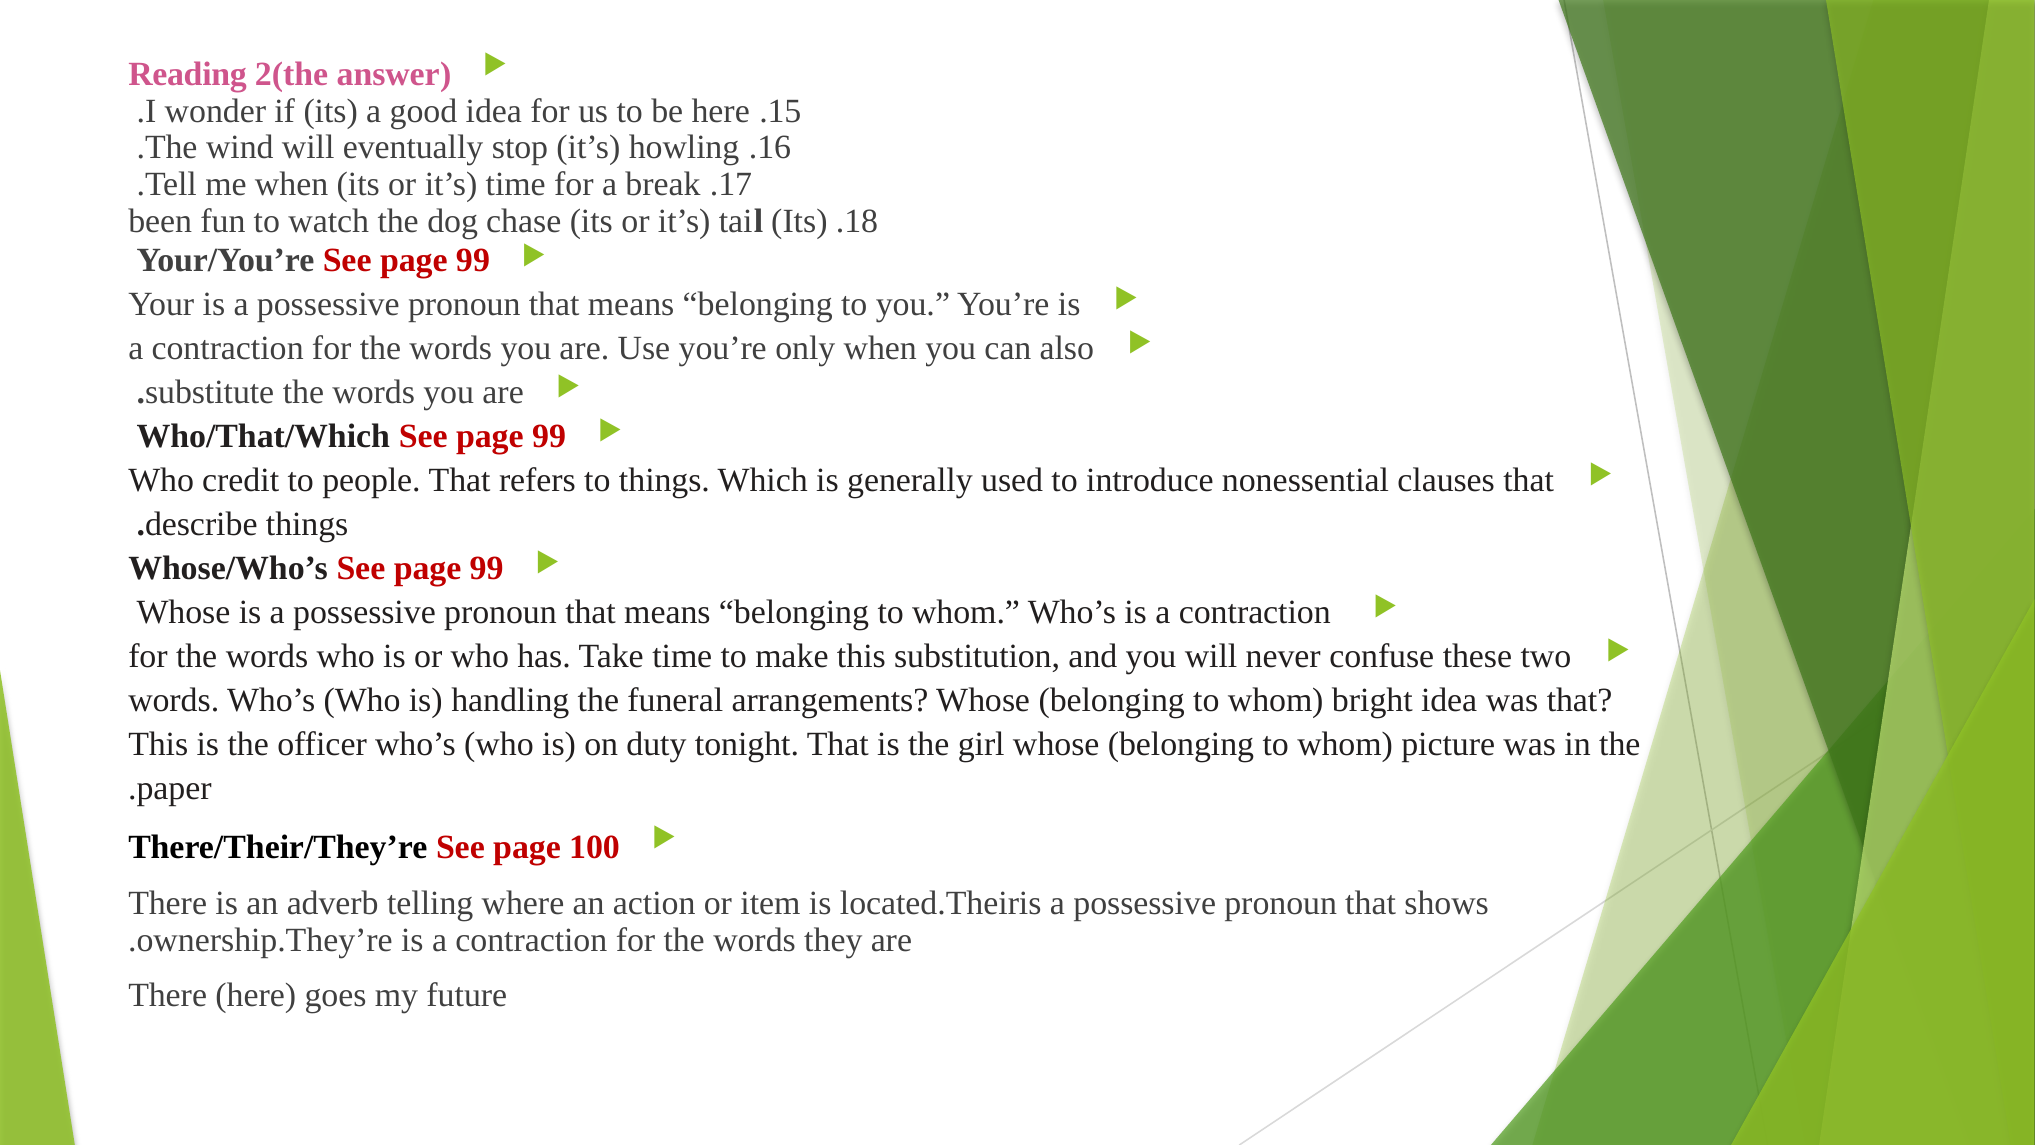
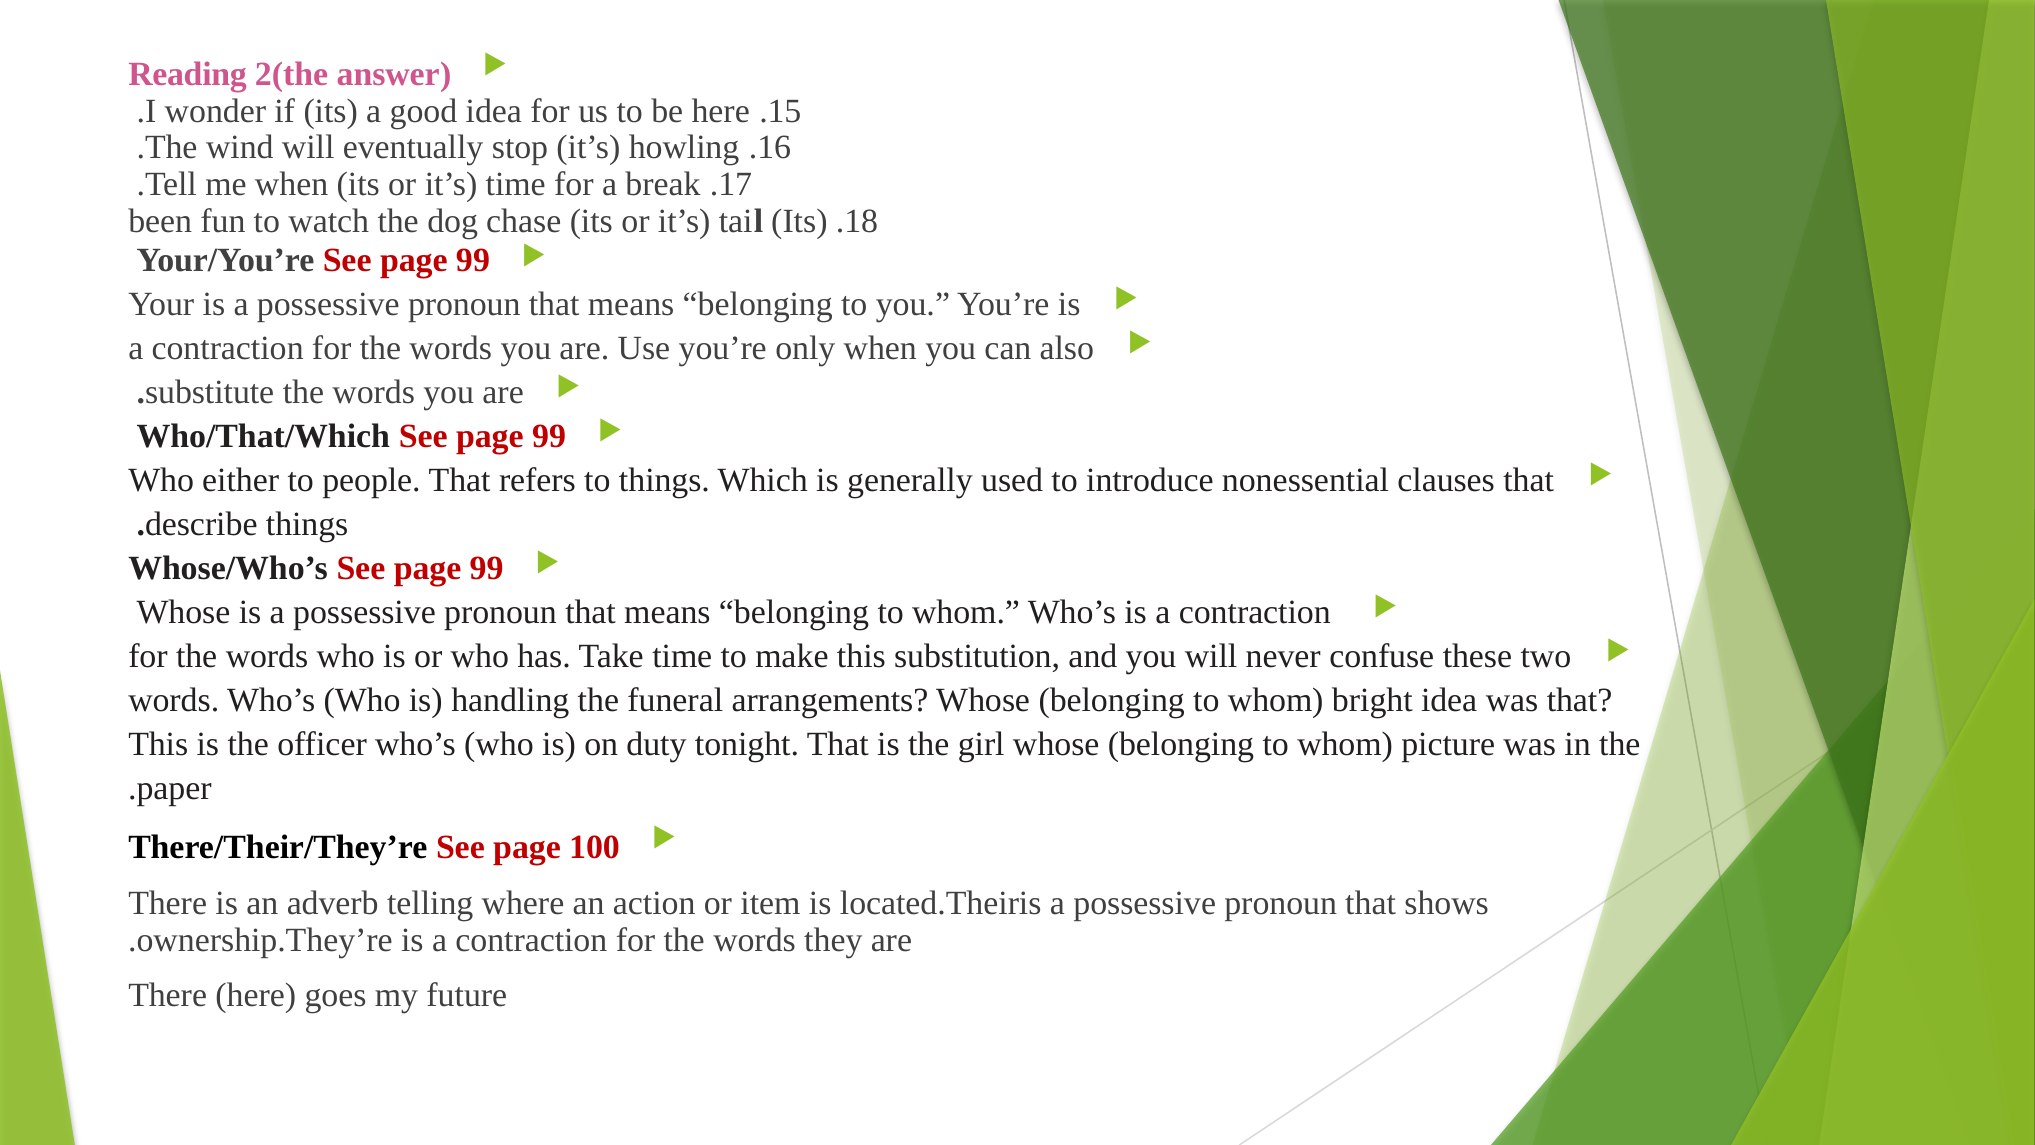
credit: credit -> either (241, 480)
